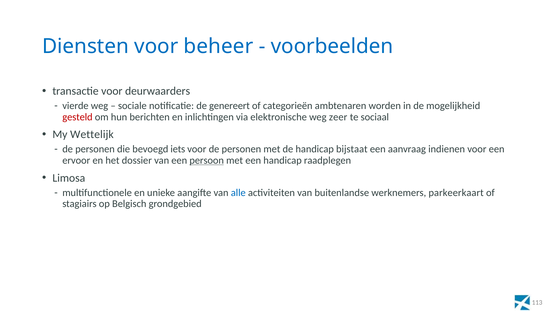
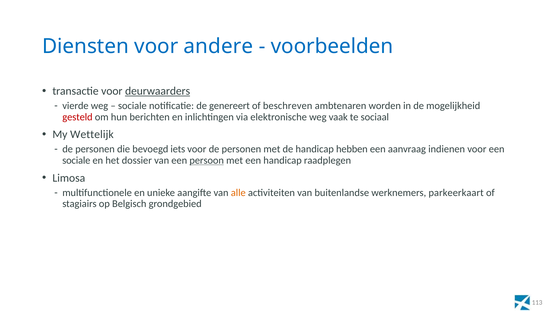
beheer: beheer -> andere (218, 46)
deurwaarders underline: none -> present (158, 91)
categorieën: categorieën -> beschreven (288, 106)
zeer: zeer -> vaak (338, 117)
bijstaat: bijstaat -> hebben (352, 149)
ervoor: ervoor -> sociale (76, 160)
alle colour: blue -> orange (238, 192)
